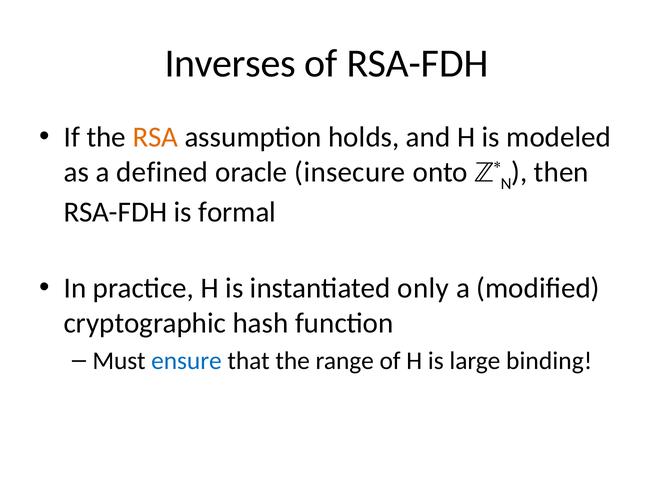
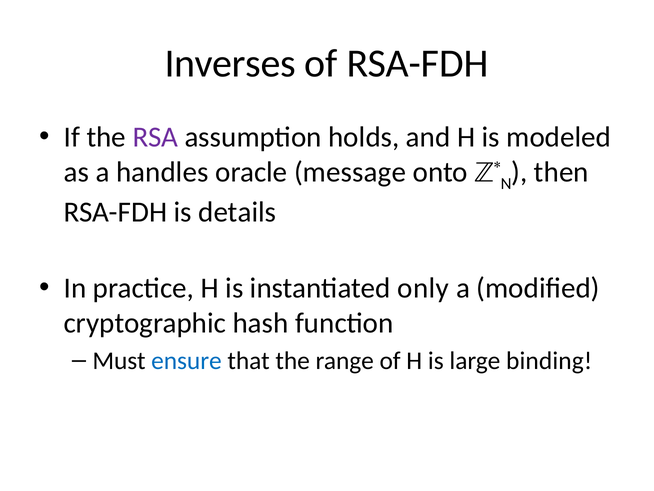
RSA colour: orange -> purple (155, 137)
defined: defined -> handles (162, 172)
insecure: insecure -> message (350, 172)
formal: formal -> details (237, 212)
